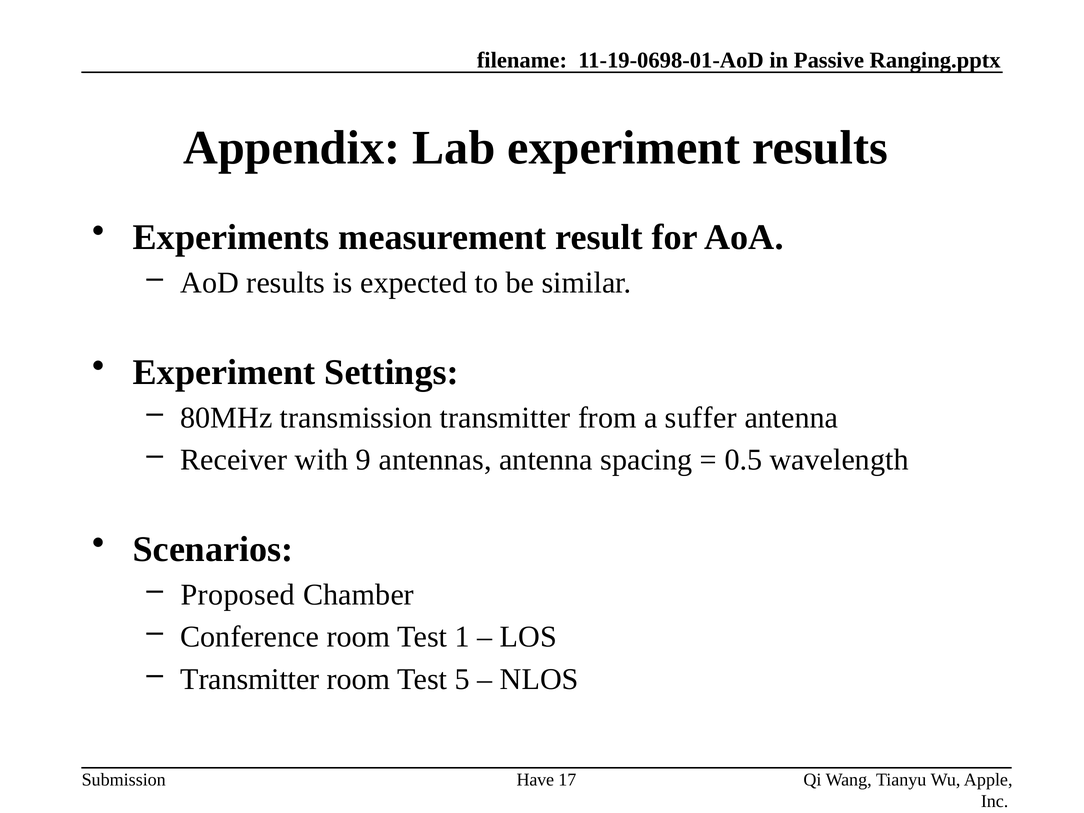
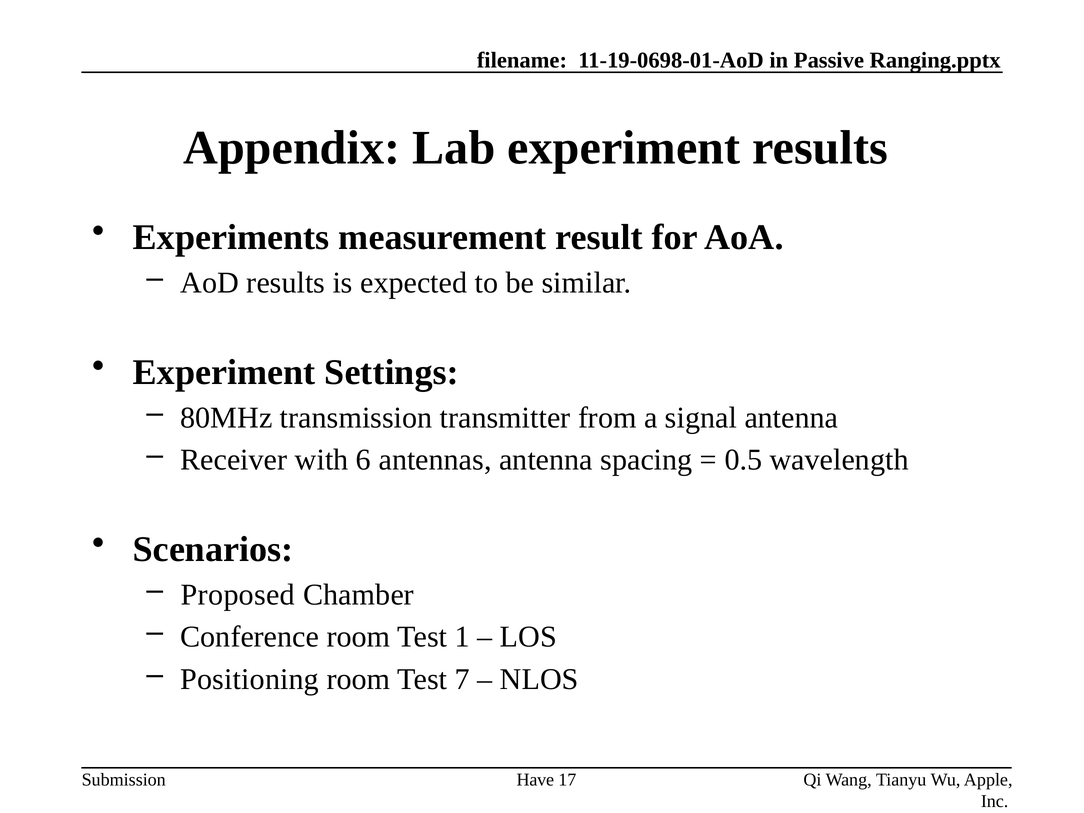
suffer: suffer -> signal (701, 418)
9: 9 -> 6 (363, 460)
Transmitter: Transmitter -> Positioning (250, 679)
5: 5 -> 7 (462, 679)
